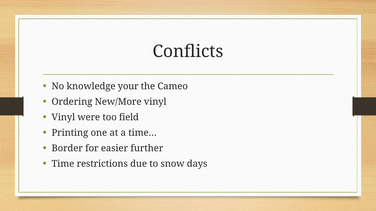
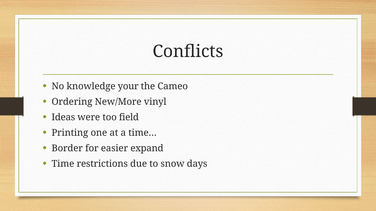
Vinyl: Vinyl -> Ideas (63, 118)
further: further -> expand (147, 149)
